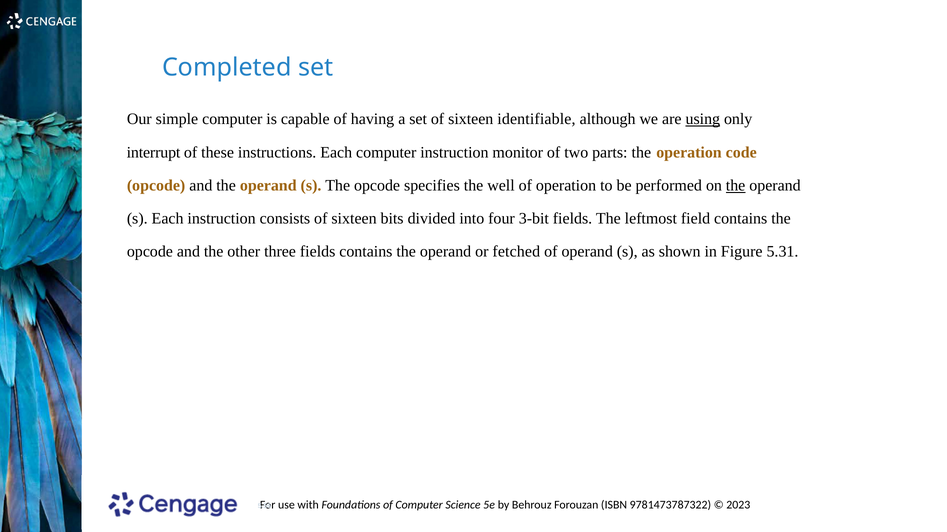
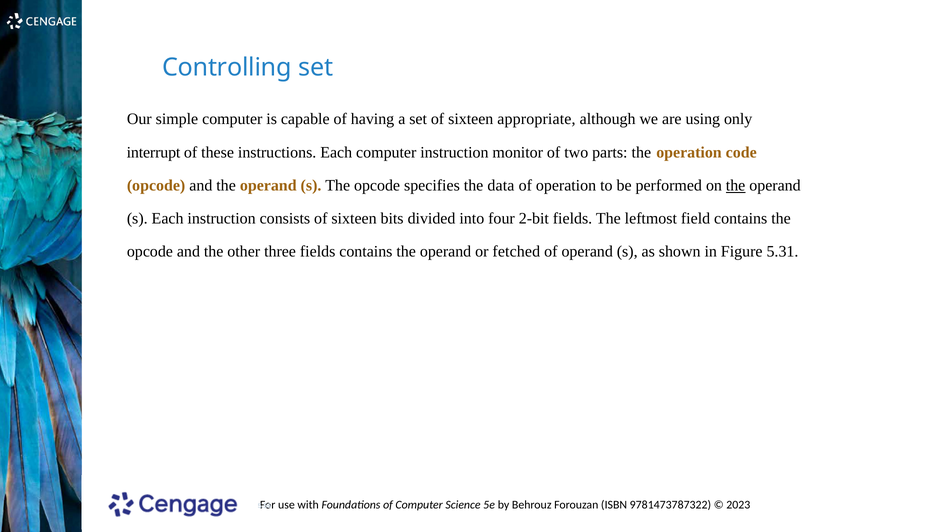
Completed: Completed -> Controlling (227, 68)
identifiable: identifiable -> appropriate (536, 119)
using underline: present -> none (703, 119)
well: well -> data (501, 186)
3-bit: 3-bit -> 2-bit (534, 219)
